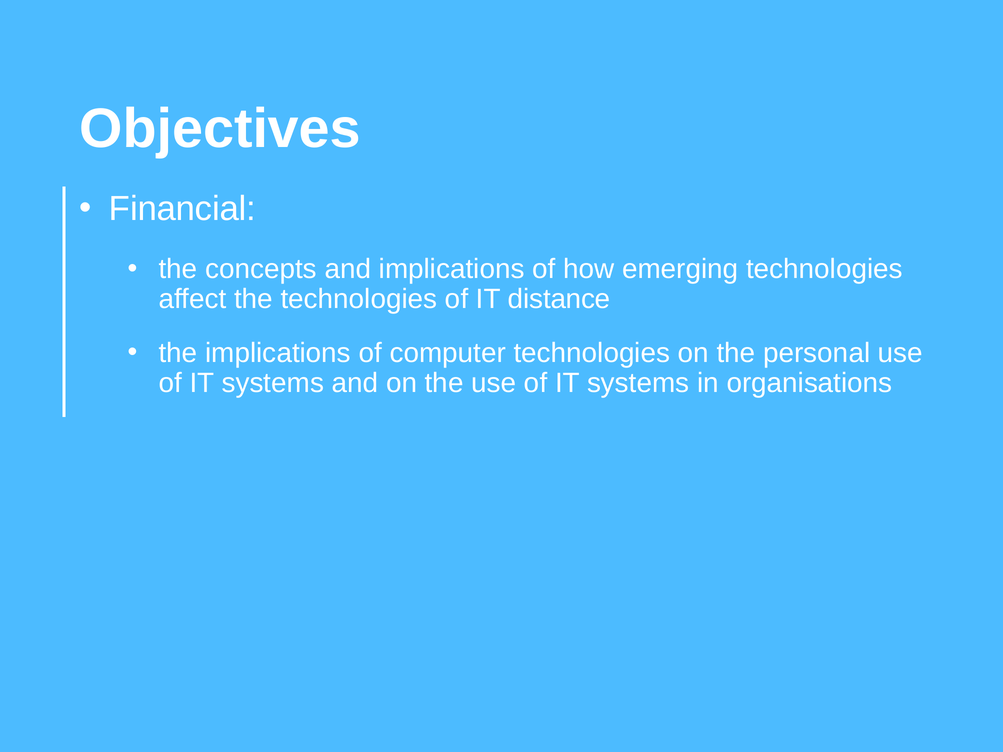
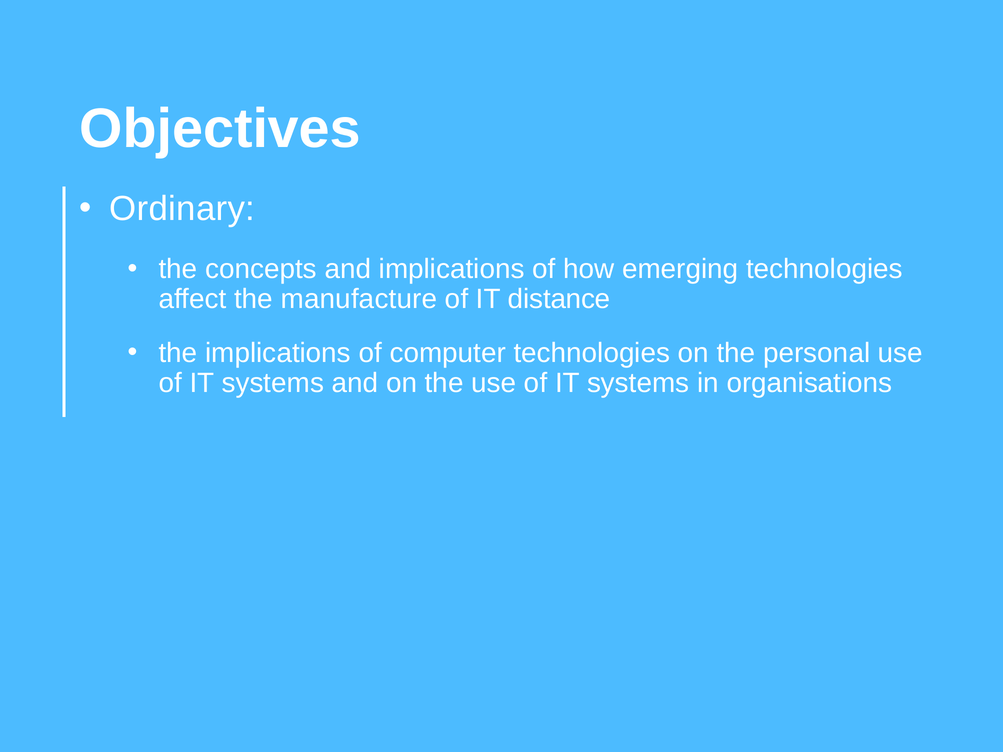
Financial: Financial -> Ordinary (182, 209)
the technologies: technologies -> manufacture (359, 299)
